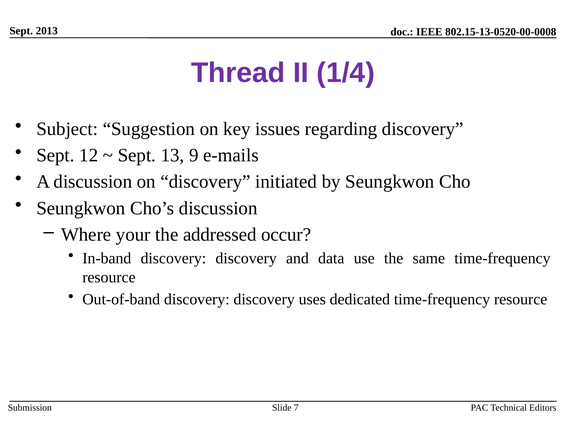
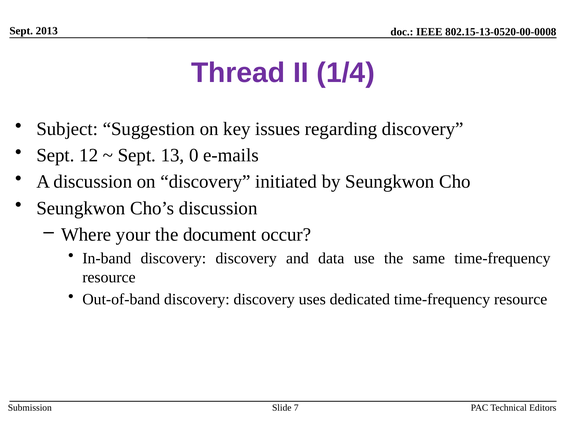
9: 9 -> 0 (194, 155)
addressed: addressed -> document (220, 234)
